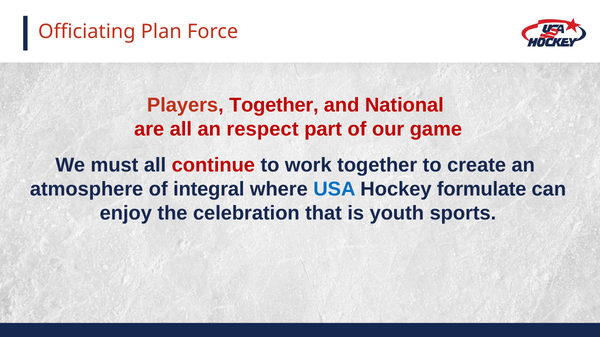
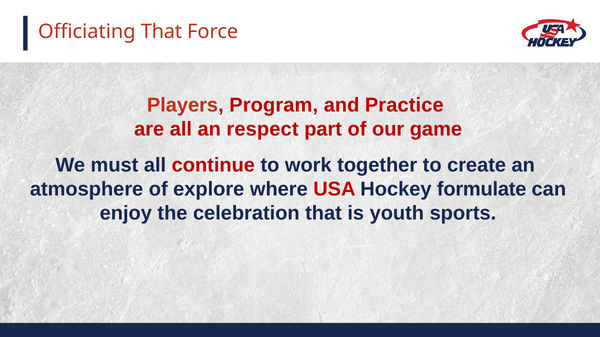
Officiating Plan: Plan -> That (161, 32)
Players Together: Together -> Program (274, 105)
National: National -> Practice (404, 105)
integral: integral -> explore (209, 189)
USA colour: blue -> red (334, 189)
